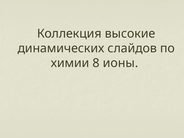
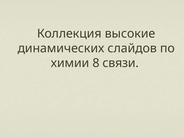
ионы: ионы -> связи (121, 63)
